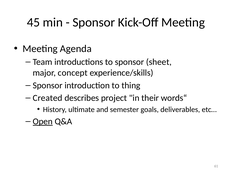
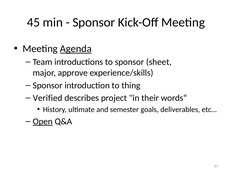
Agenda underline: none -> present (76, 49)
concept: concept -> approve (73, 73)
Created: Created -> Verified (48, 98)
